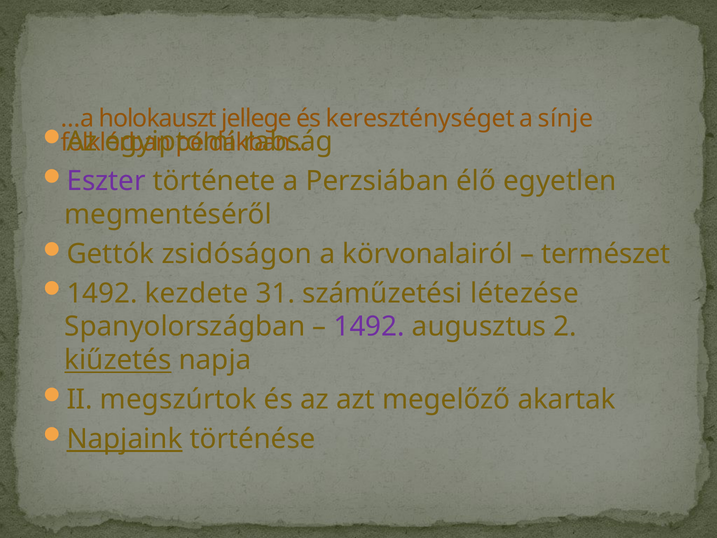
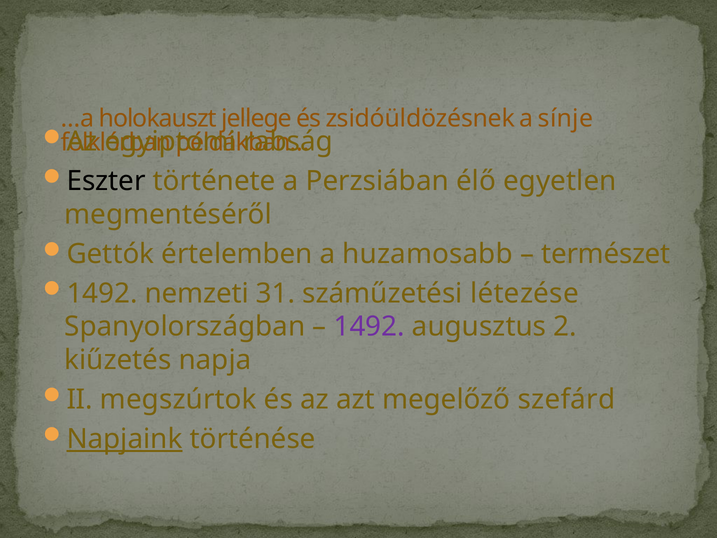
kereszténységet: kereszténységet -> zsidóüldözésnek (420, 119)
Eszter colour: purple -> black (106, 181)
zsidóságon: zsidóságon -> értelemben (237, 254)
körvonalairól: körvonalairól -> huzamosabb (428, 254)
kezdete: kezdete -> nemzeti (197, 293)
kiűzetés underline: present -> none (118, 360)
akartak: akartak -> szefárd (566, 399)
